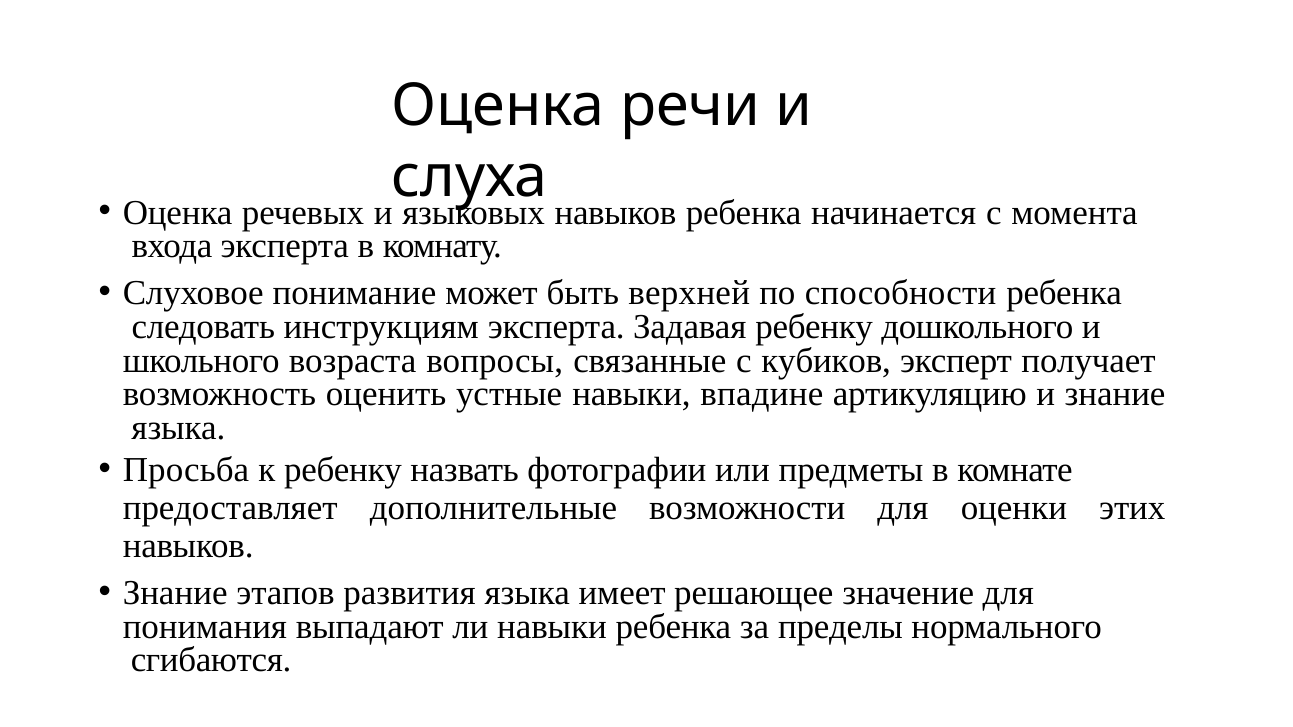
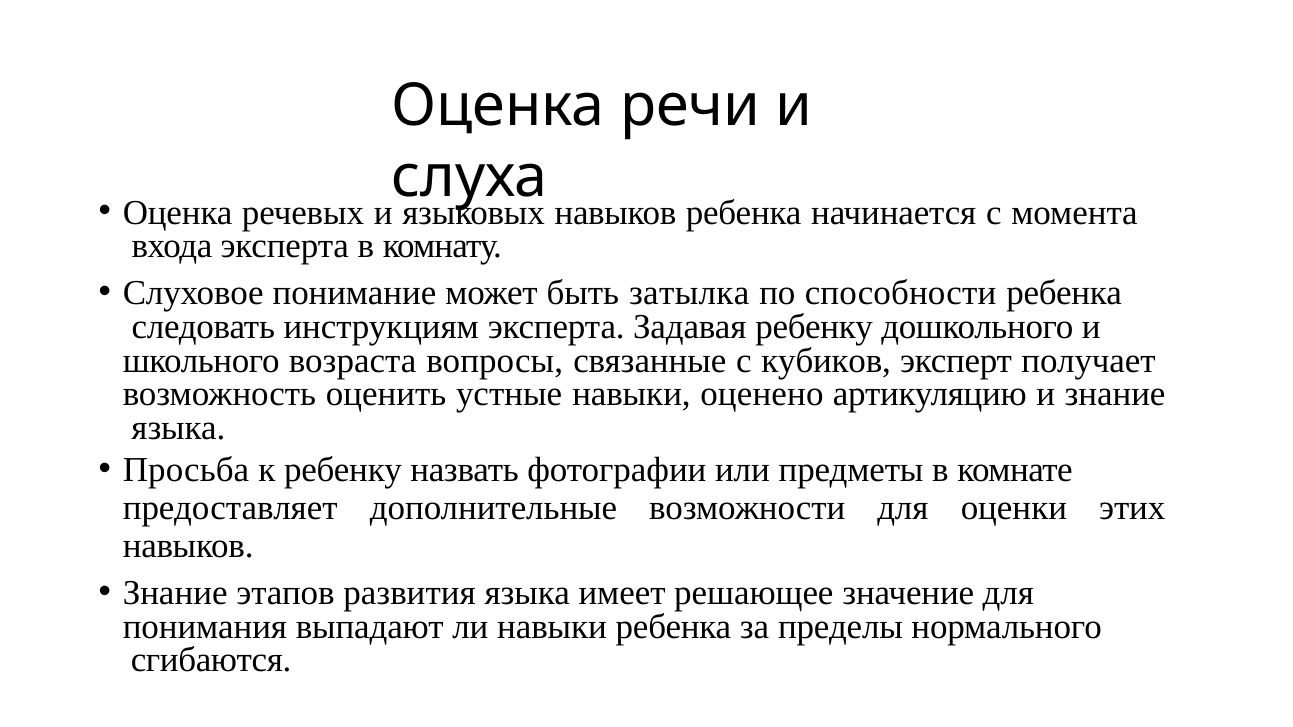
верхней: верхней -> затылка (689, 293)
впадине: впадине -> оценено (762, 394)
